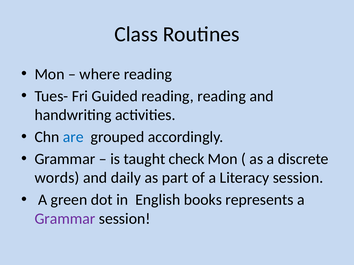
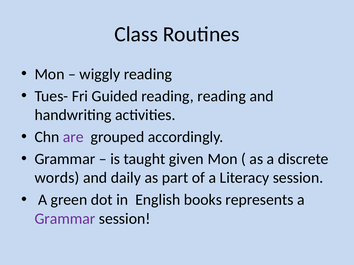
where: where -> wiggly (100, 74)
are colour: blue -> purple (73, 137)
check: check -> given (186, 159)
